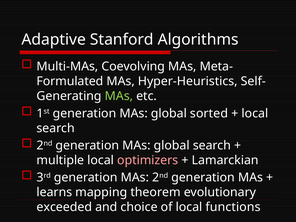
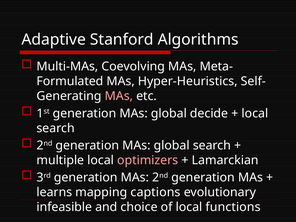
MAs colour: light green -> pink (119, 96)
sorted: sorted -> decide (209, 113)
theorem: theorem -> captions (156, 192)
exceeded: exceeded -> infeasible (64, 207)
